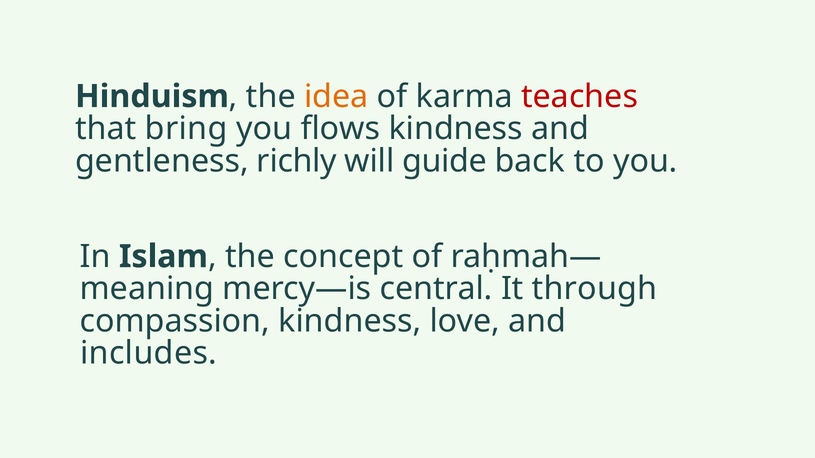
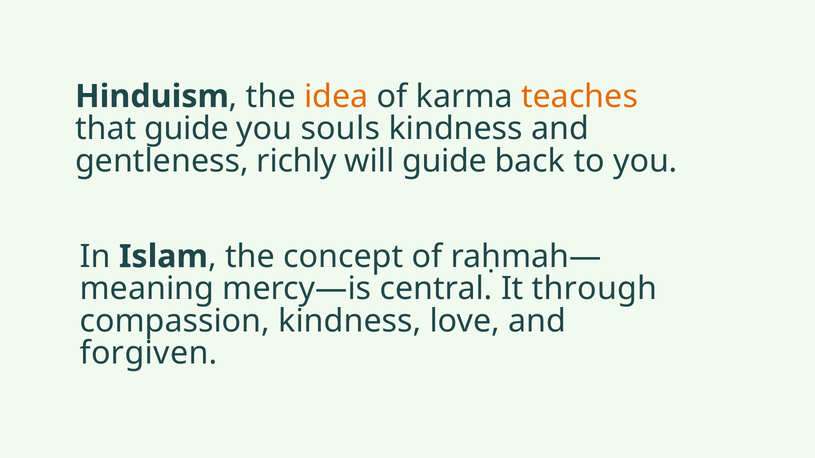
teaches colour: red -> orange (580, 97)
that bring: bring -> guide (187, 129)
flows: flows -> souls (340, 129)
includes: includes -> forgiven (149, 354)
